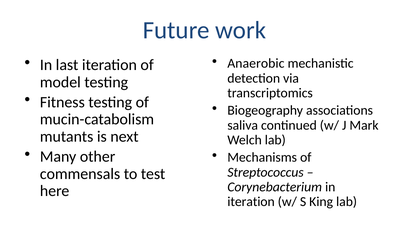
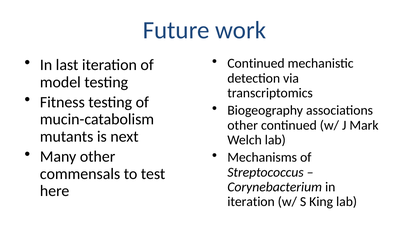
Anaerobic: Anaerobic -> Continued (256, 63)
saliva: saliva -> other (243, 125)
